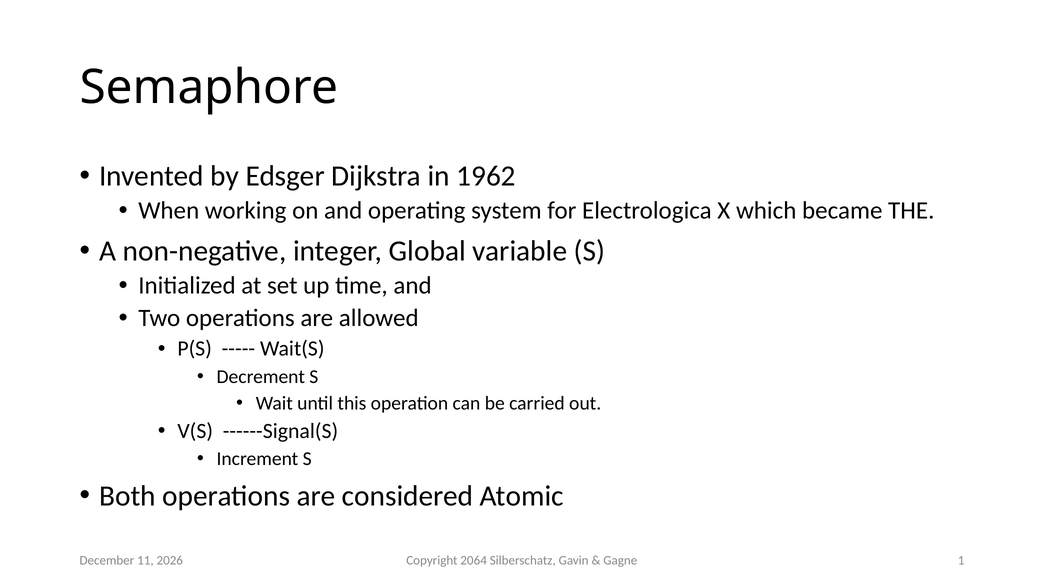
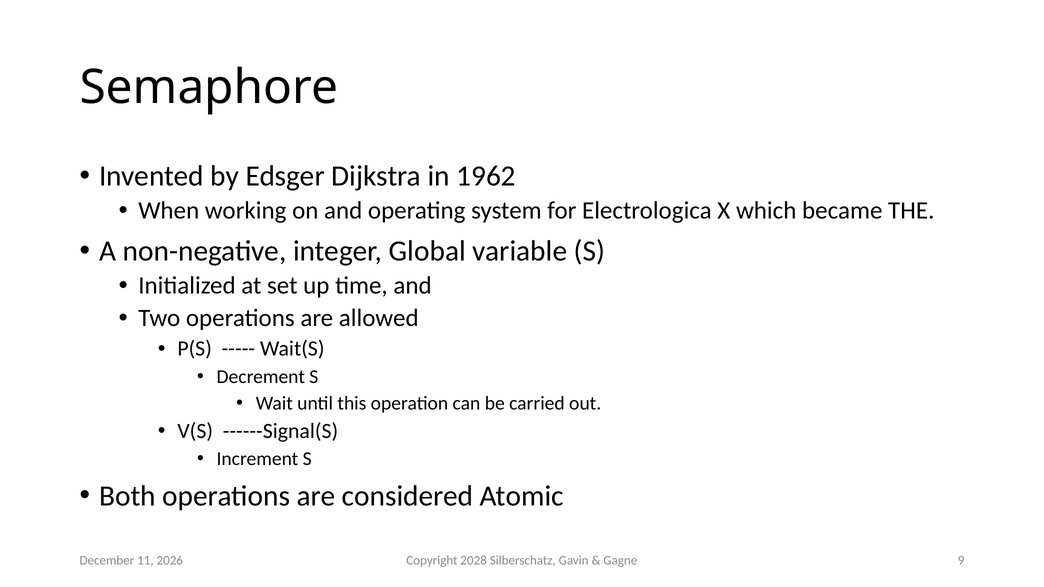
2064: 2064 -> 2028 (474, 561)
1: 1 -> 9 (961, 561)
